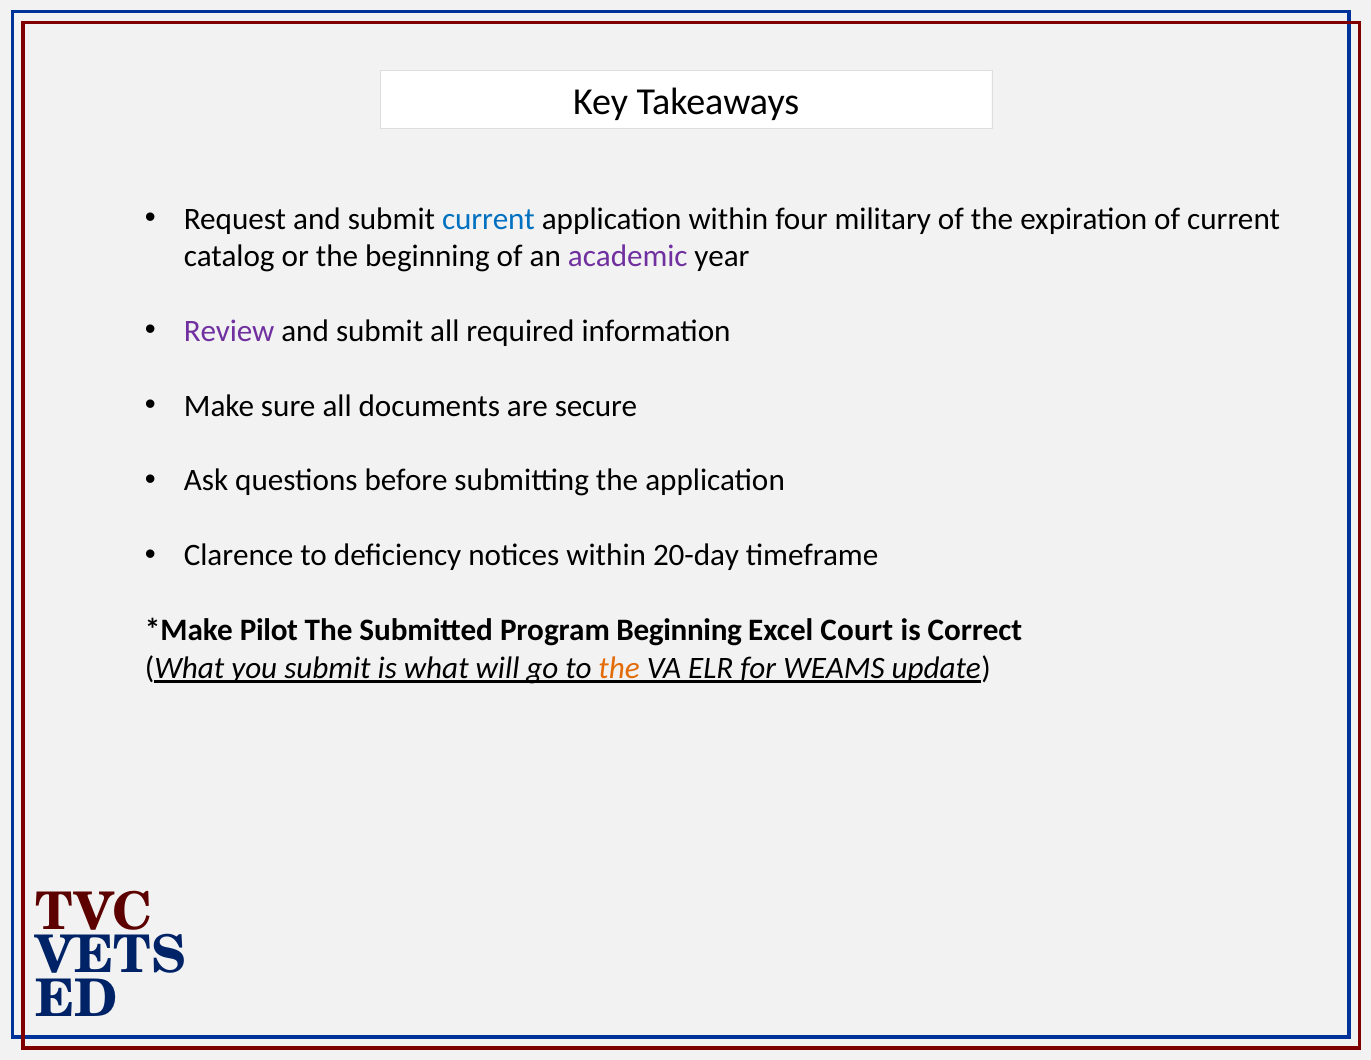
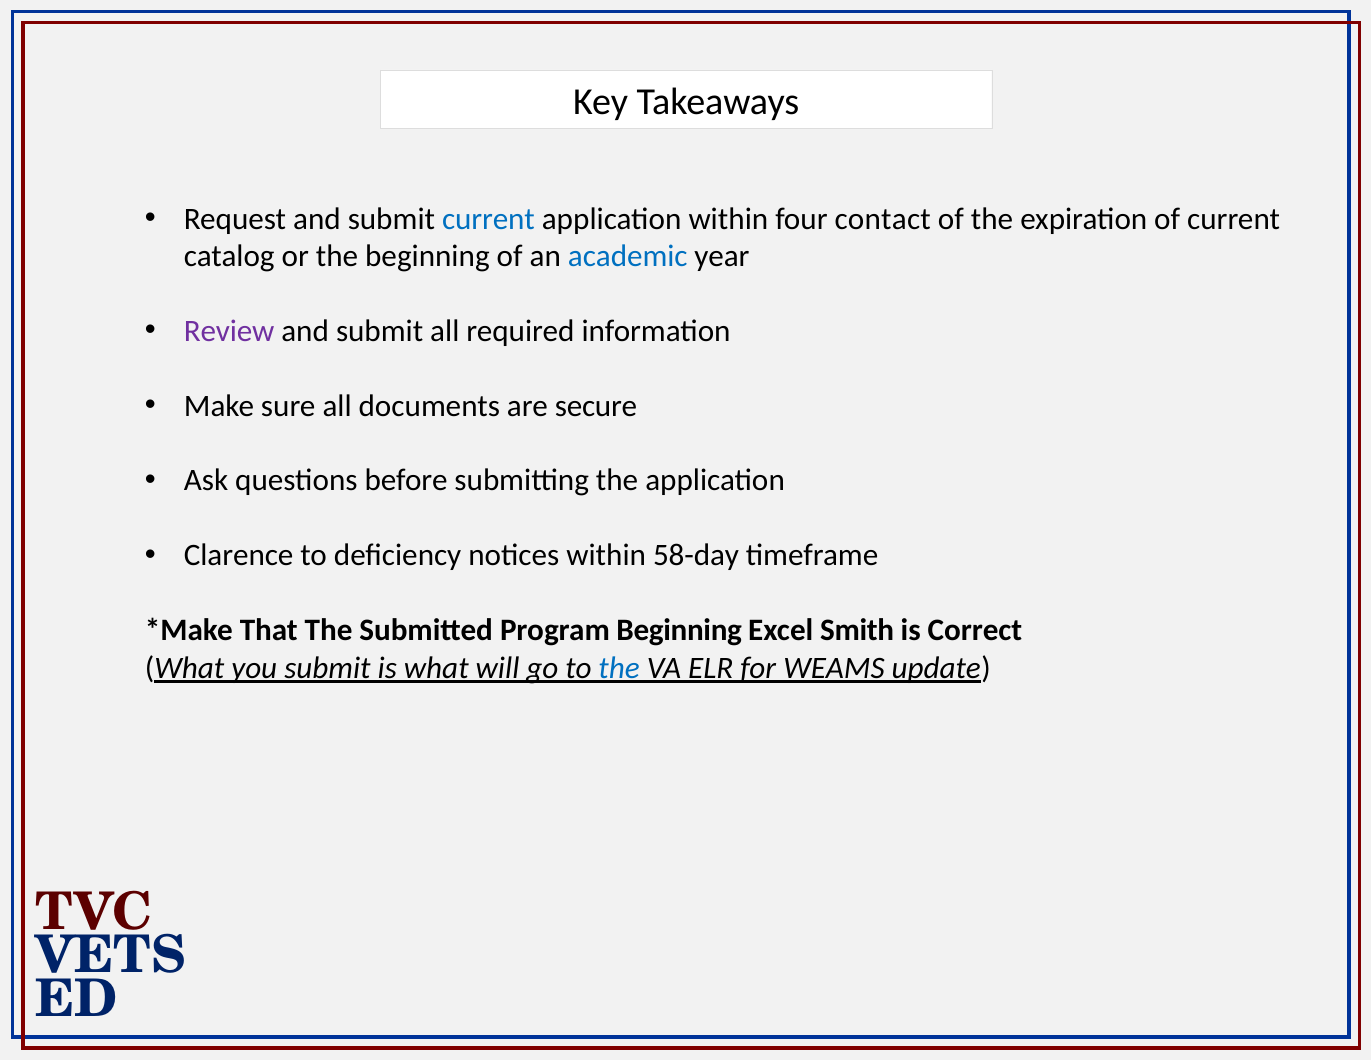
military: military -> contact (883, 219)
academic colour: purple -> blue (628, 256)
20-day: 20-day -> 58-day (696, 555)
Pilot: Pilot -> That (269, 630)
Court: Court -> Smith (857, 630)
the colour: orange -> blue (619, 667)
